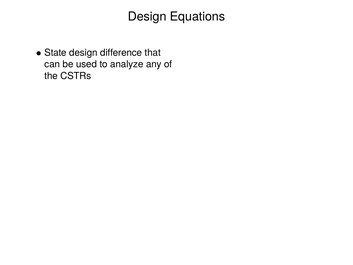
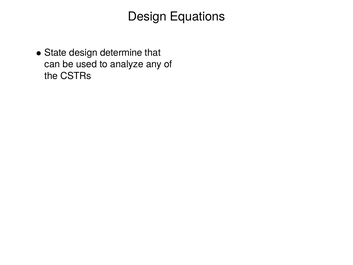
difference: difference -> determine (121, 53)
